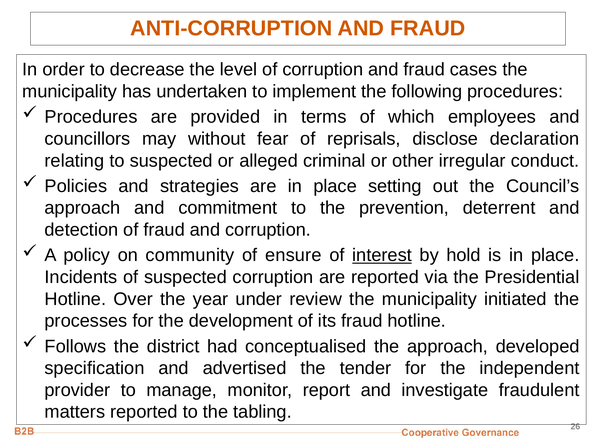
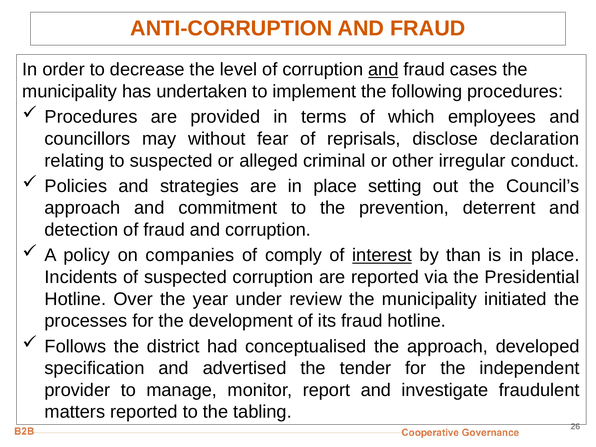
and underline: none -> present (383, 70)
community: community -> companies (190, 255)
ensure: ensure -> comply (294, 255)
hold: hold -> than (464, 255)
